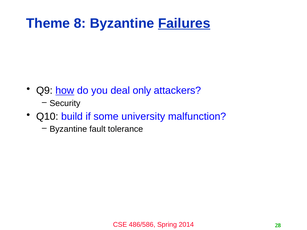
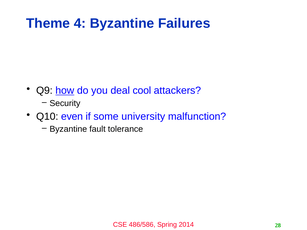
8: 8 -> 4 (80, 23)
Failures underline: present -> none (184, 23)
only: only -> cool (142, 91)
build: build -> even (72, 117)
